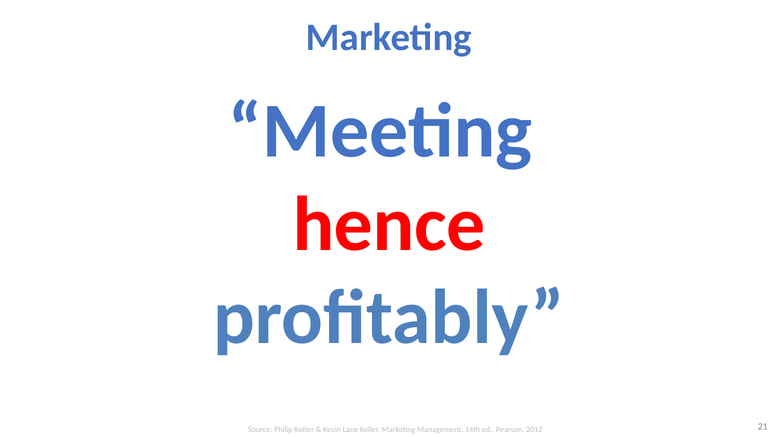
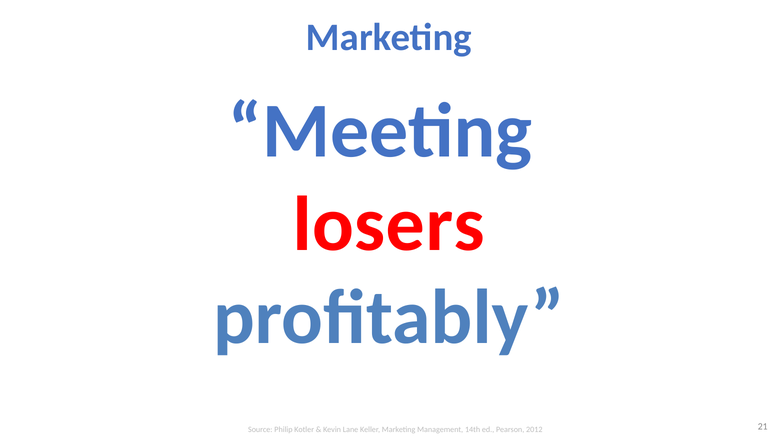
hence: hence -> losers (389, 225)
